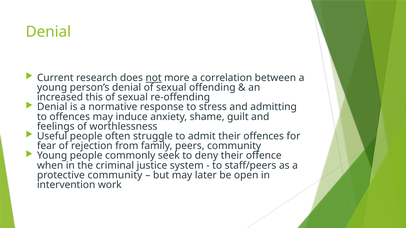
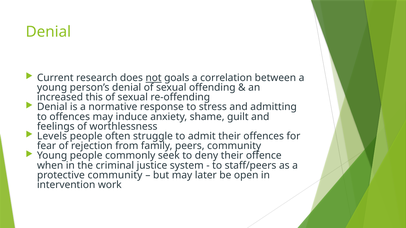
more: more -> goals (177, 78)
Useful: Useful -> Levels (52, 136)
